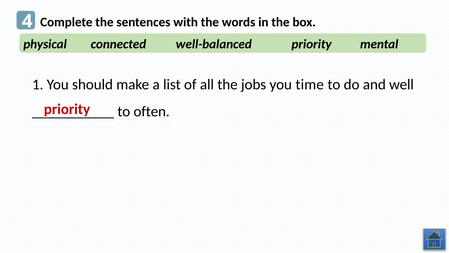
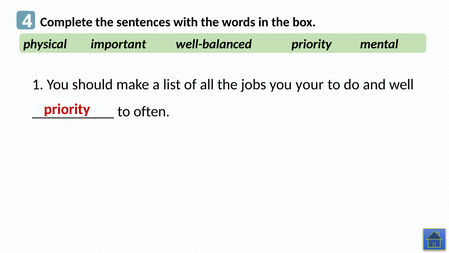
connected: connected -> important (118, 44)
time: time -> your (310, 84)
